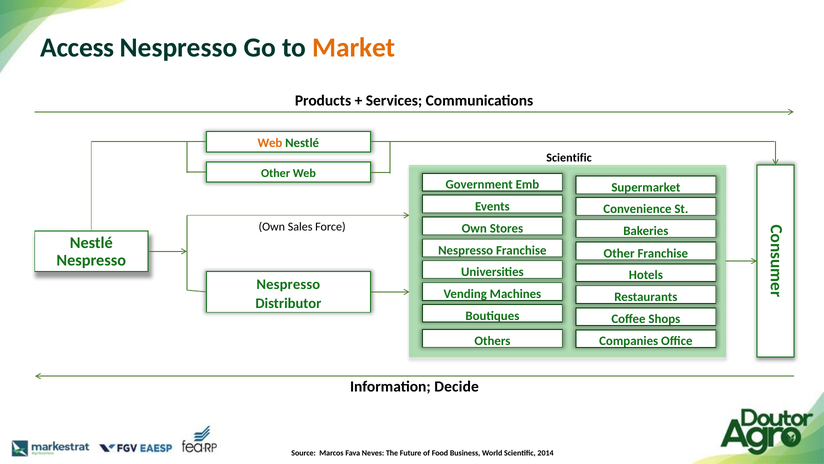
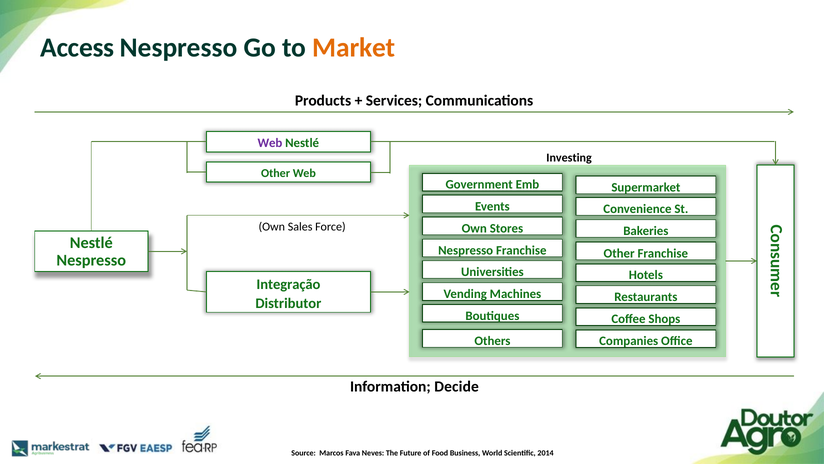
Web colour: orange -> purple (270, 143)
Scientific: Scientific -> Investing (569, 158)
Nespresso: Nespresso -> Integração (288, 284)
